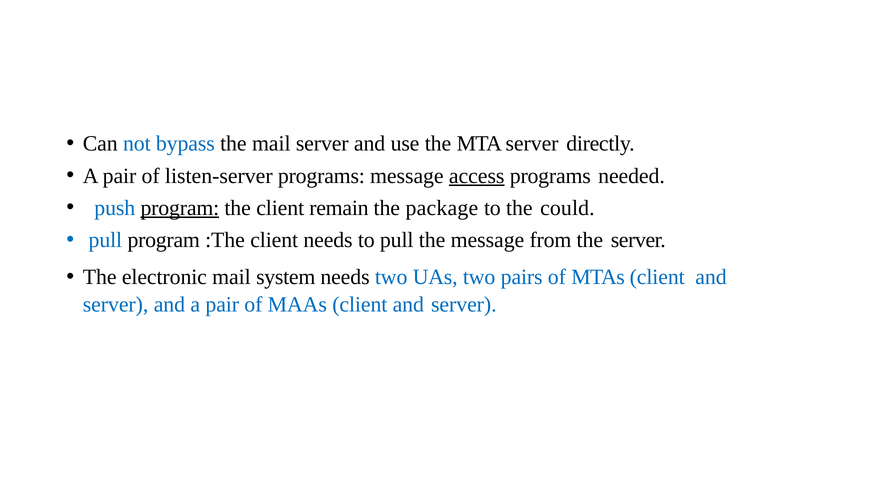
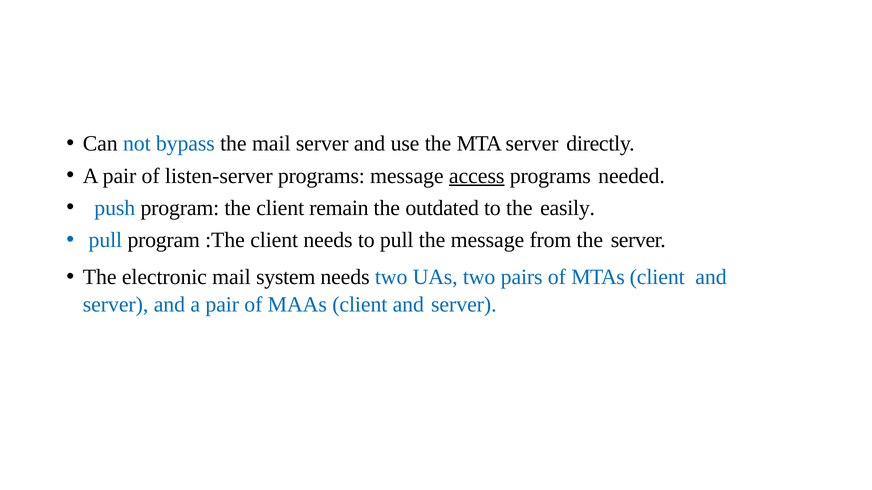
program underline: present -> none (180, 208)
package: package -> outdated (442, 208)
could: could -> easily (568, 208)
